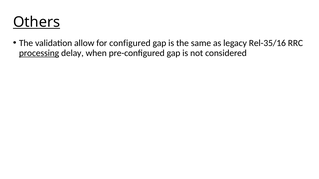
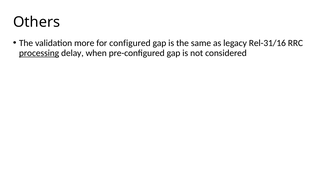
Others underline: present -> none (37, 22)
allow: allow -> more (84, 43)
Rel-35/16: Rel-35/16 -> Rel-31/16 (267, 43)
